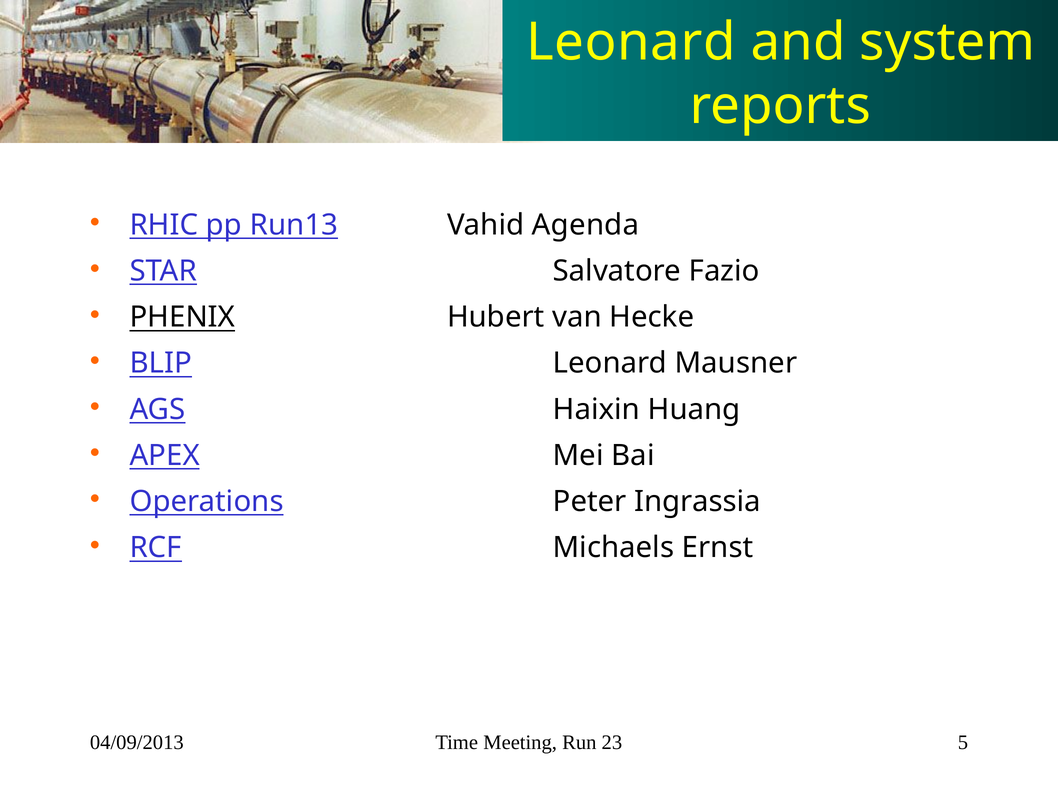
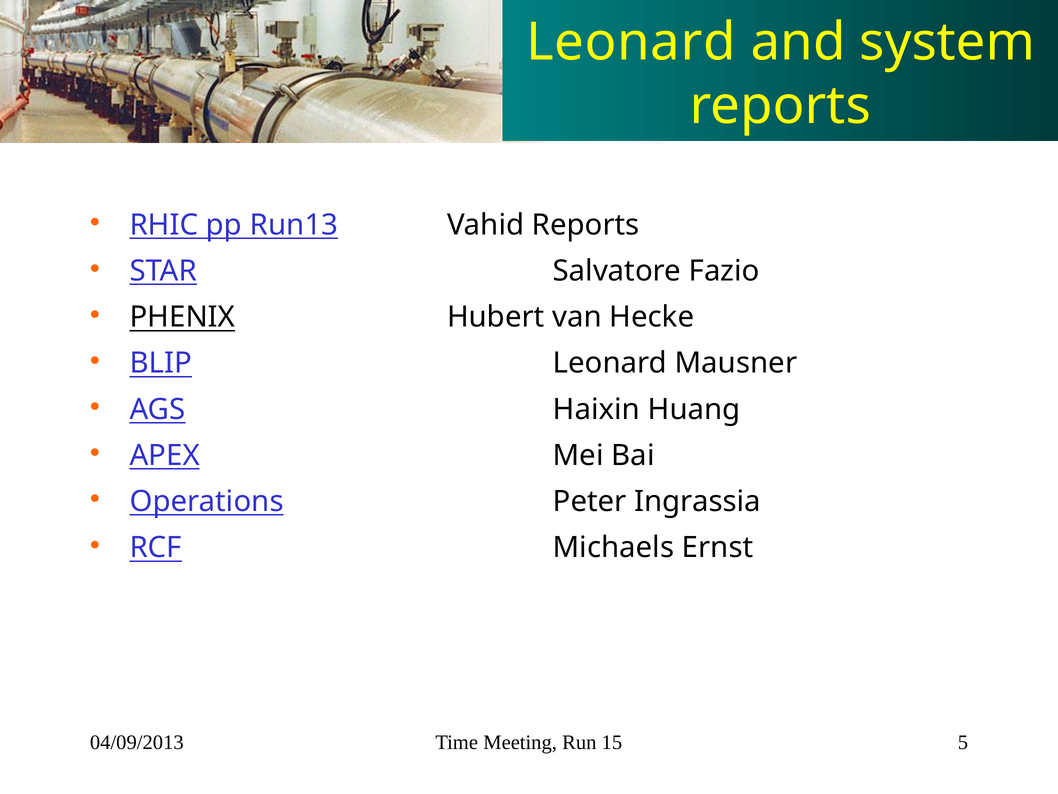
Vahid Agenda: Agenda -> Reports (586, 225)
23: 23 -> 15 (612, 742)
